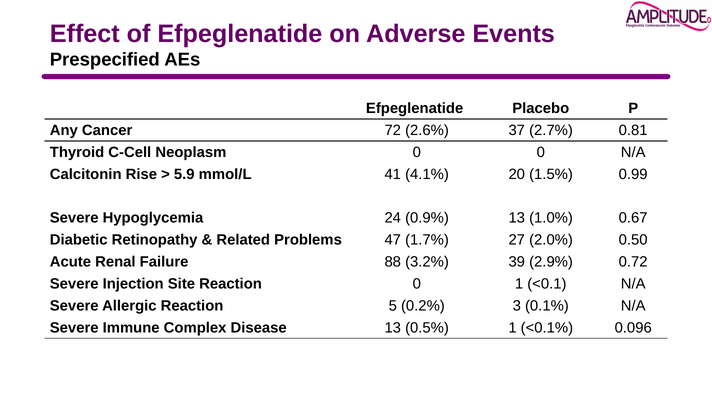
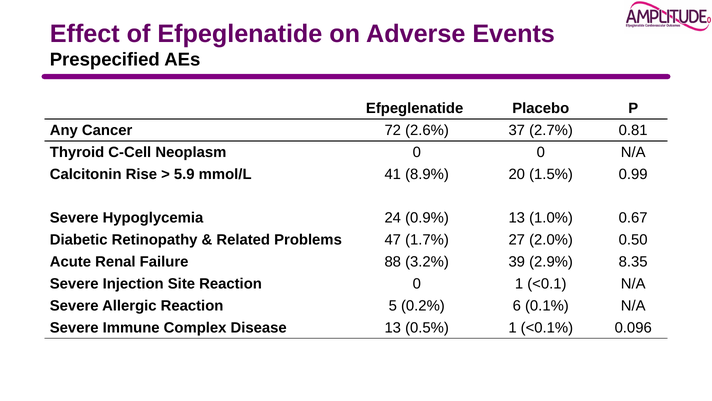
4.1%: 4.1% -> 8.9% (427, 174)
0.72: 0.72 -> 8.35 (633, 262)
3: 3 -> 6 (517, 305)
